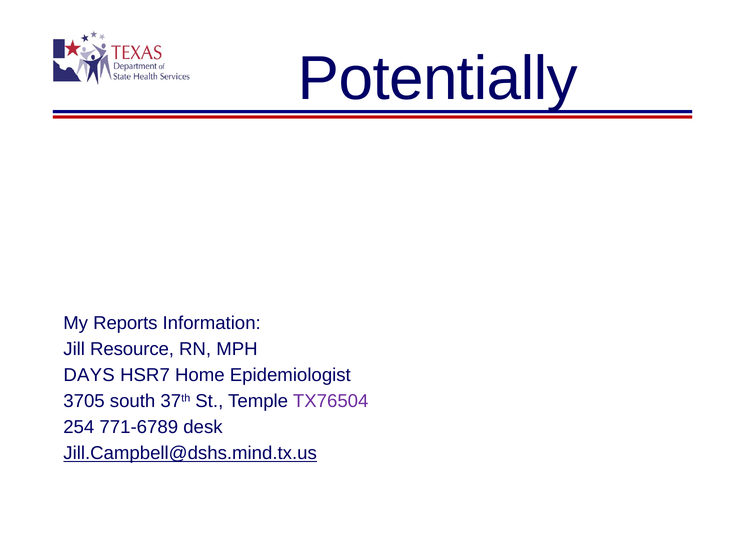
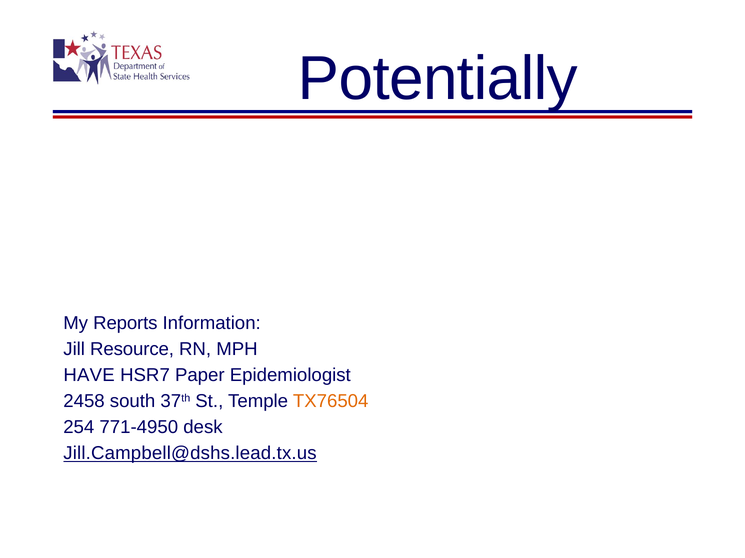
DAYS: DAYS -> HAVE (89, 376)
Home: Home -> Paper (200, 376)
3705: 3705 -> 2458 (84, 402)
TX76504 colour: purple -> orange (331, 402)
771-6789: 771-6789 -> 771-4950 (139, 428)
Jill.Campbell@dshs.mind.tx.us: Jill.Campbell@dshs.mind.tx.us -> Jill.Campbell@dshs.lead.tx.us (190, 454)
